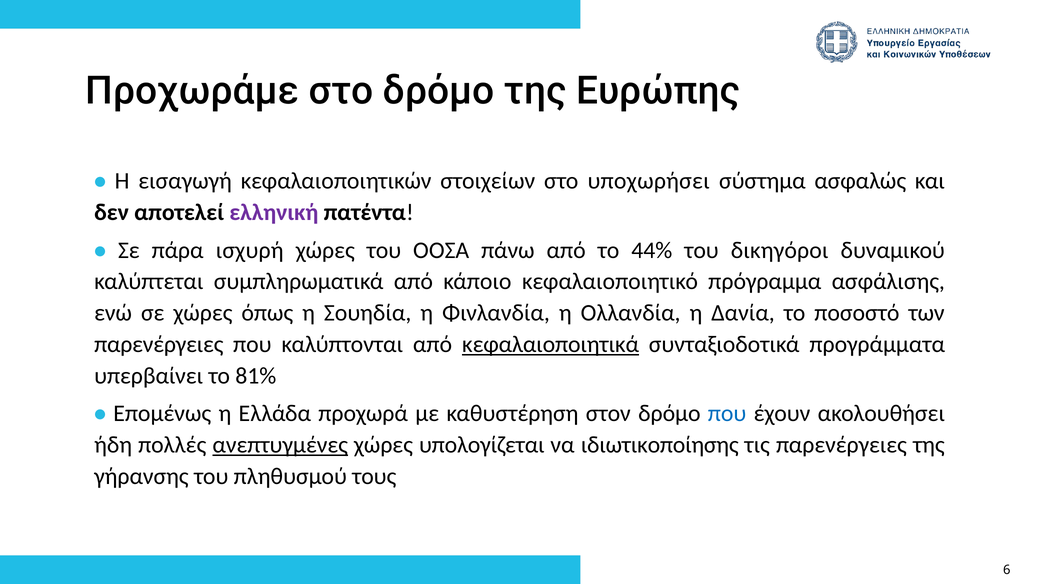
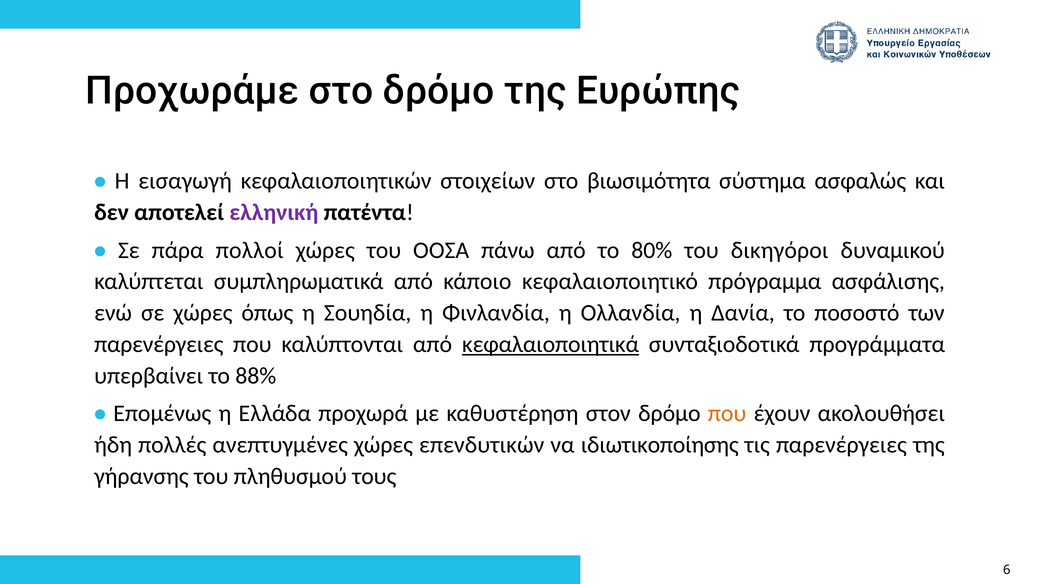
υποχωρήσει: υποχωρήσει -> βιωσιμότητα (649, 181)
ισχυρή: ισχυρή -> πολλοί (250, 250)
44%: 44% -> 80% (652, 250)
81%: 81% -> 88% (256, 376)
που colour: blue -> orange (727, 413)
ανεπτυγμένες underline: present -> none (280, 445)
υπολογίζεται: υπολογίζεται -> επενδυτικών (482, 445)
